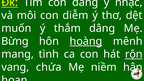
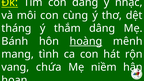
diễm: diễm -> cùng (75, 15)
muốn: muốn -> tháng (16, 28)
Bừng: Bừng -> Bánh (15, 41)
rộn underline: present -> none (134, 54)
